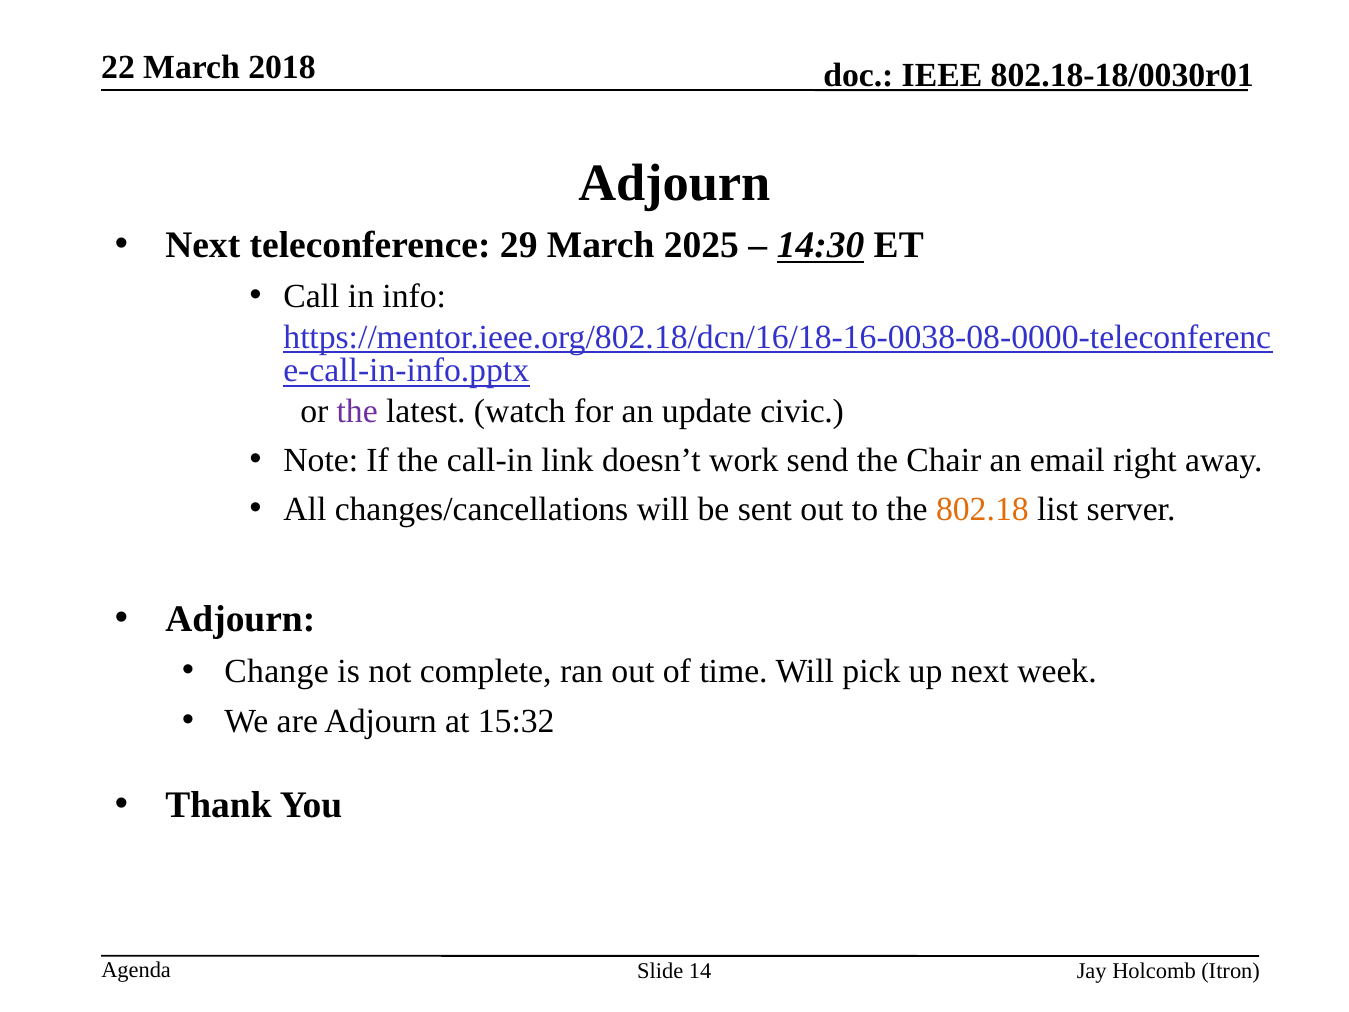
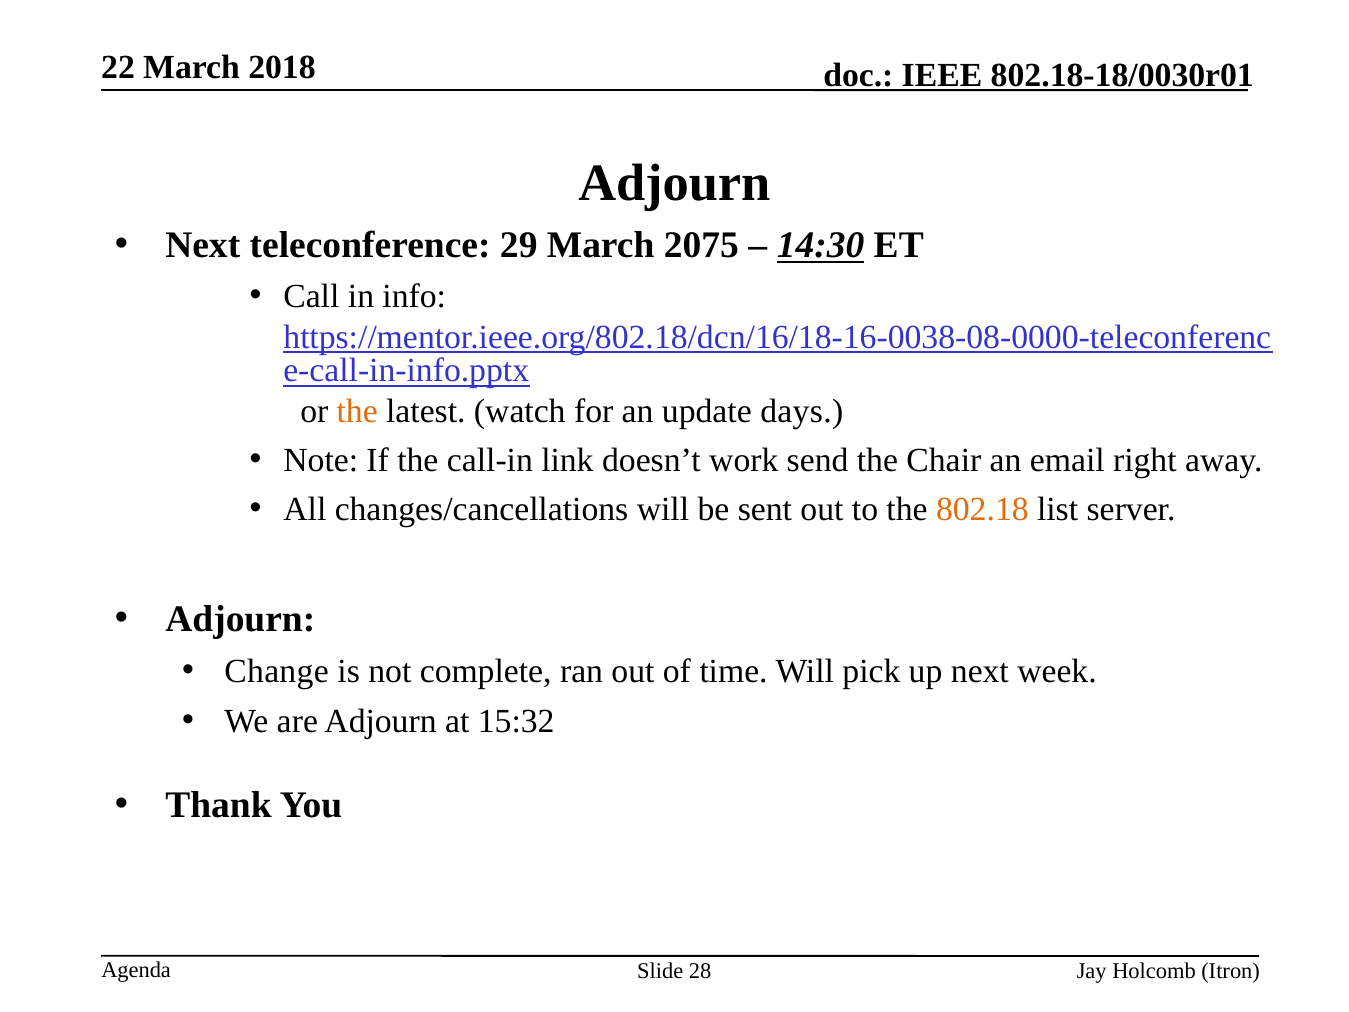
2025: 2025 -> 2075 (701, 246)
the colour: purple -> orange (357, 411)
civic: civic -> days (802, 411)
14: 14 -> 28 (700, 970)
